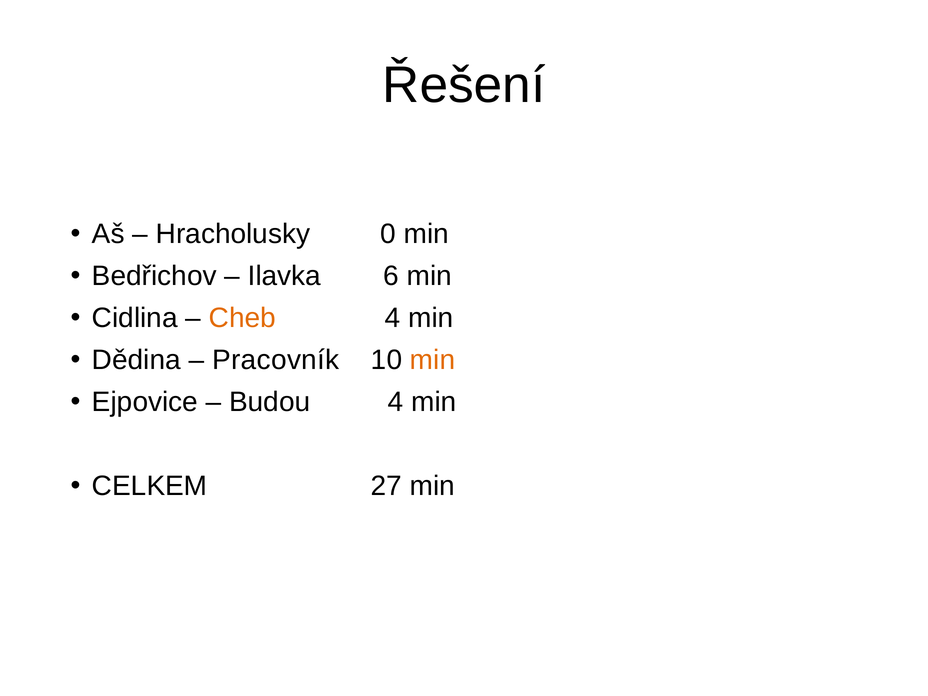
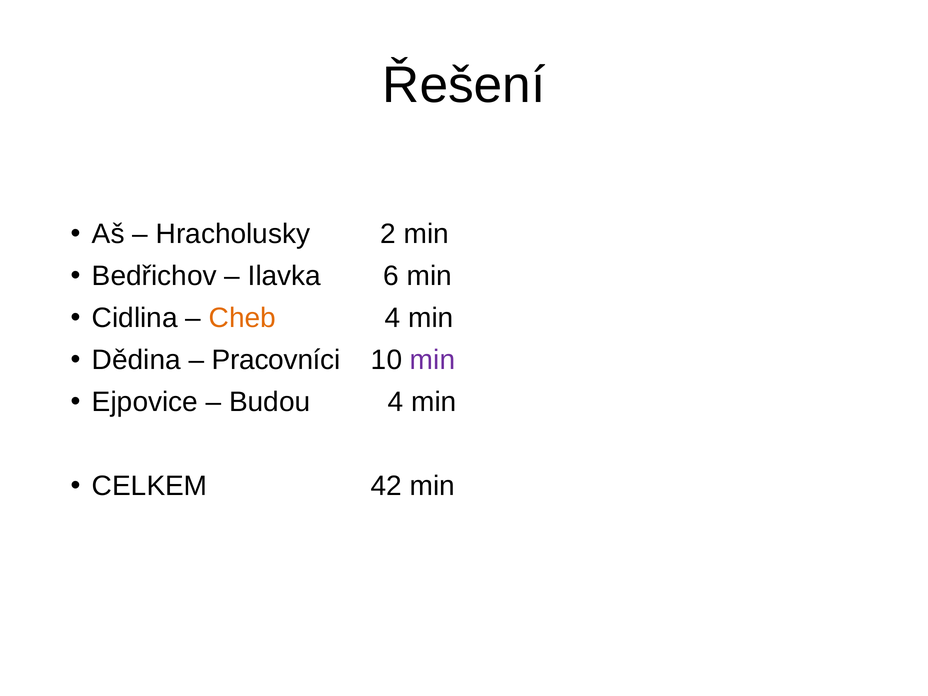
0: 0 -> 2 (388, 234)
Pracovník: Pracovník -> Pracovníci (276, 360)
min colour: orange -> purple (433, 360)
27: 27 -> 42 (386, 486)
